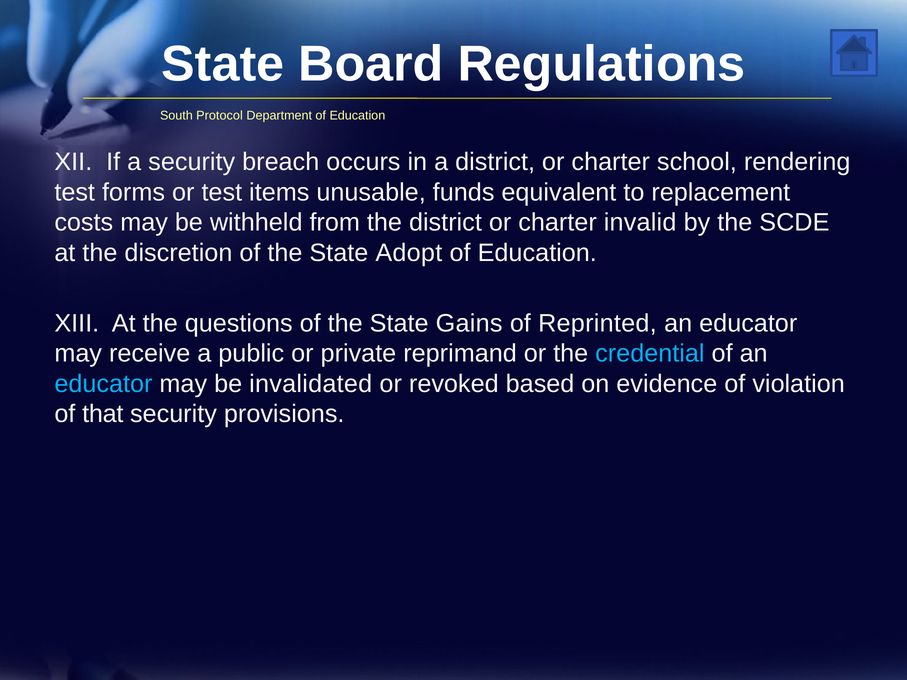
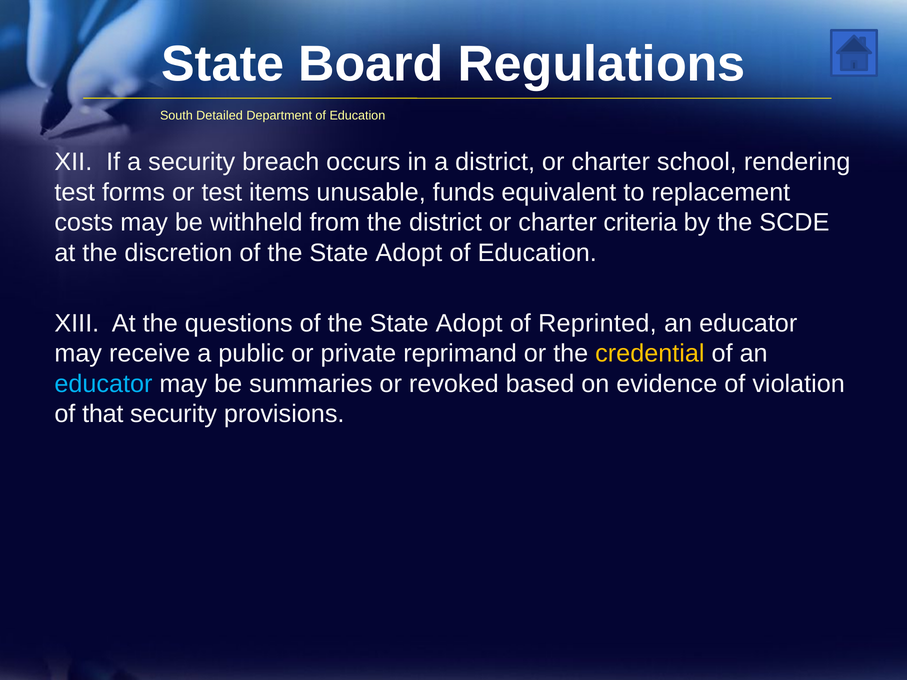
Protocol: Protocol -> Detailed (220, 116)
invalid: invalid -> criteria (640, 223)
Gains: Gains -> Adopt (469, 323)
credential colour: light blue -> yellow (650, 354)
invalidated: invalidated -> summaries (311, 384)
